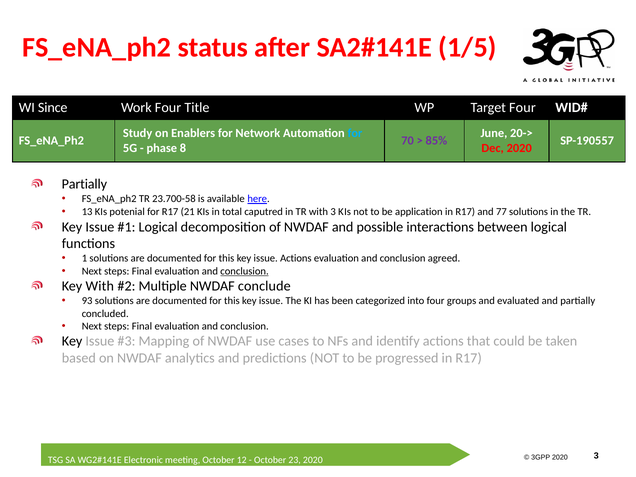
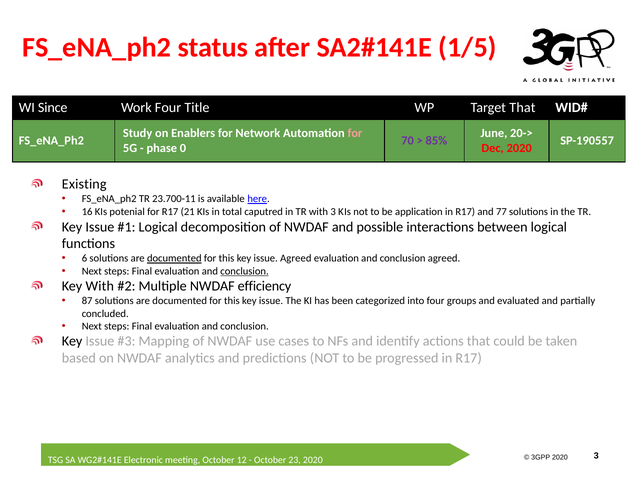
Target Four: Four -> That (522, 108)
for colour: light blue -> pink (355, 133)
8: 8 -> 0 (183, 148)
Partially: Partially -> Existing (84, 184)
23.700-58: 23.700-58 -> 23.700-11 (174, 199)
13: 13 -> 16 (87, 212)
1: 1 -> 6 (84, 258)
documented underline: none -> present (174, 258)
issue Actions: Actions -> Agreed (296, 258)
conclude: conclude -> efficiency (264, 286)
93: 93 -> 87 (87, 301)
